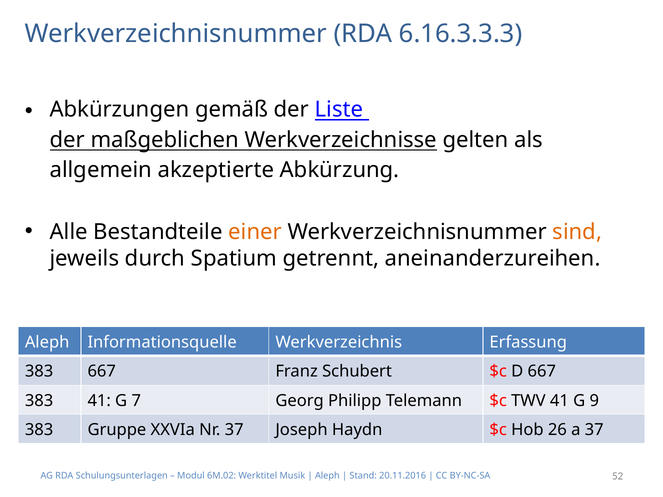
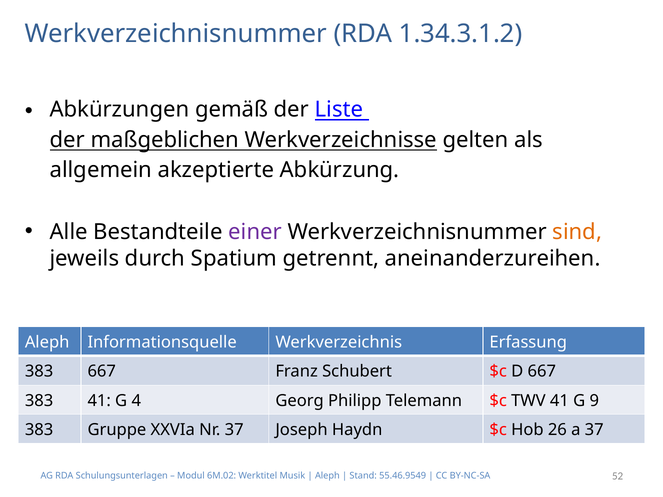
6.16.3.3.3: 6.16.3.3.3 -> 1.34.3.1.2 (461, 34)
einer colour: orange -> purple (255, 232)
7: 7 -> 4 (136, 401)
20.11.2016: 20.11.2016 -> 55.46.9549 (403, 476)
